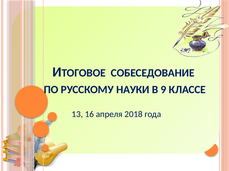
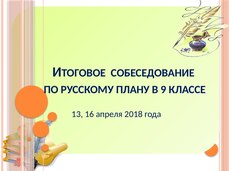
НАУКИ: НАУКИ -> ПЛАНУ (133, 90)
